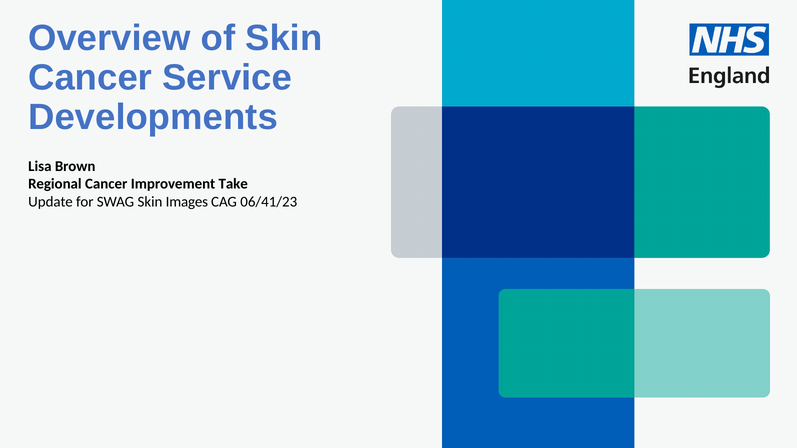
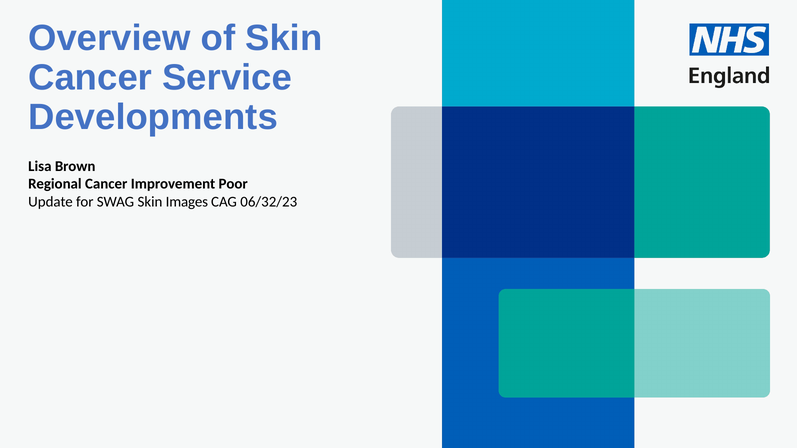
Take: Take -> Poor (233, 184)
06/41/23: 06/41/23 -> 06/32/23 (269, 202)
